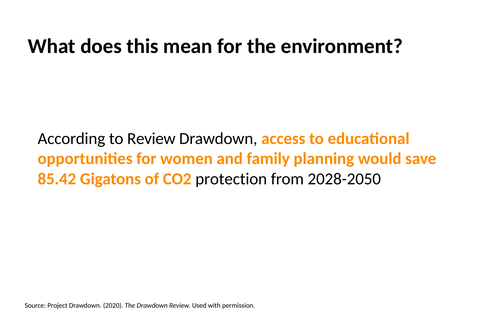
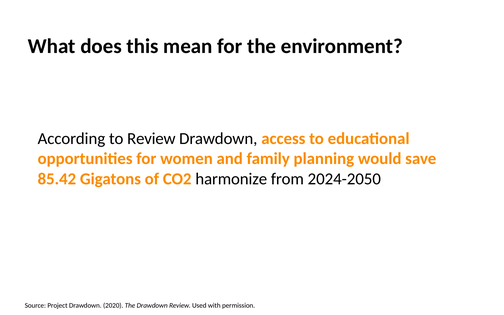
protection: protection -> harmonize (231, 179)
2028-2050: 2028-2050 -> 2024-2050 (344, 179)
